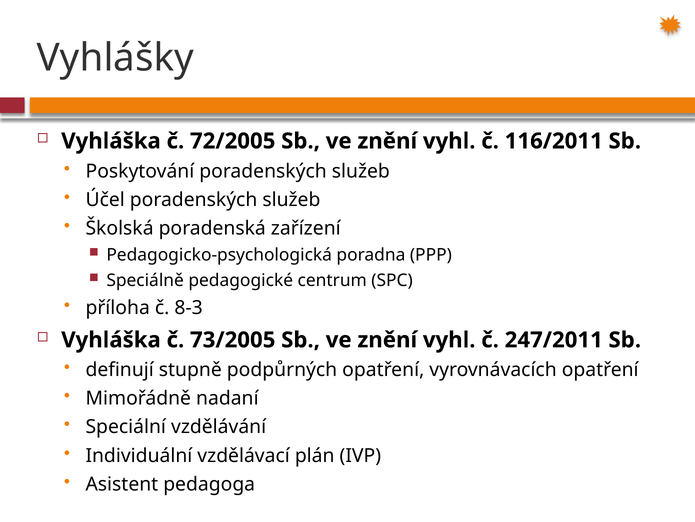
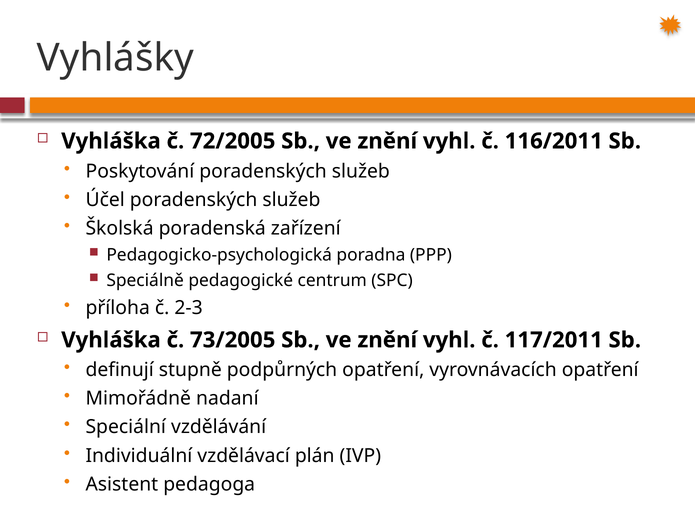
8-3: 8-3 -> 2-3 (189, 308)
247/2011: 247/2011 -> 117/2011 (554, 340)
